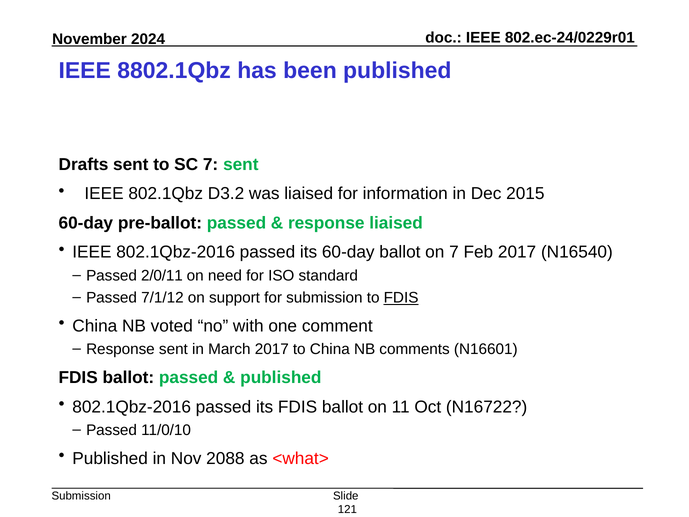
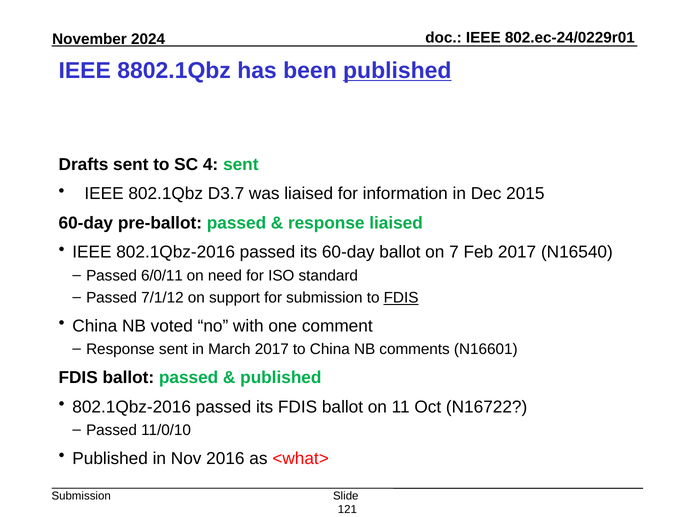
published underline: none -> present (397, 71)
SC 7: 7 -> 4 (211, 164)
D3.2: D3.2 -> D3.7 (226, 194)
2/0/11: 2/0/11 -> 6/0/11 (162, 275)
2088: 2088 -> 2016 (225, 458)
